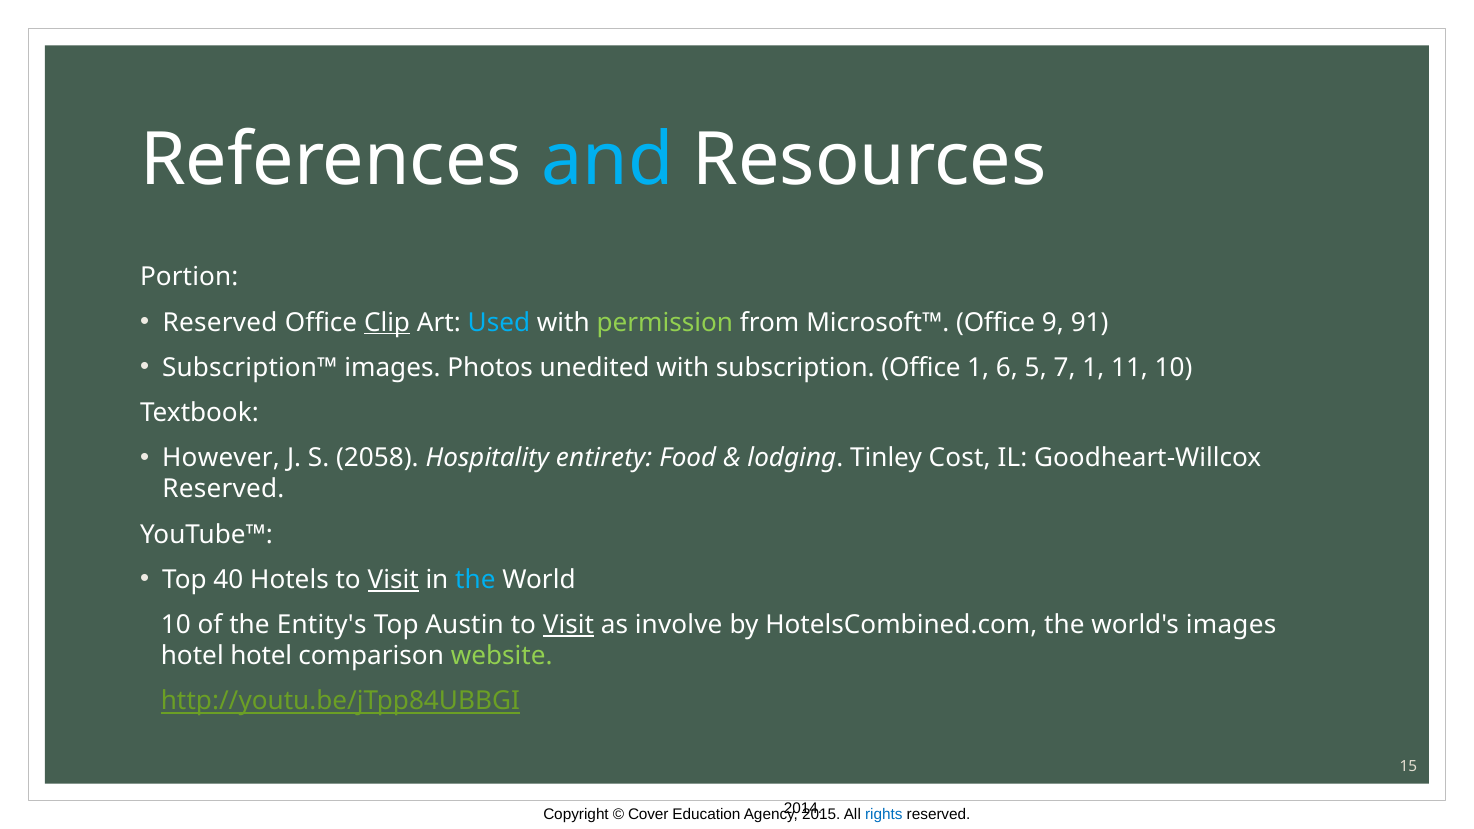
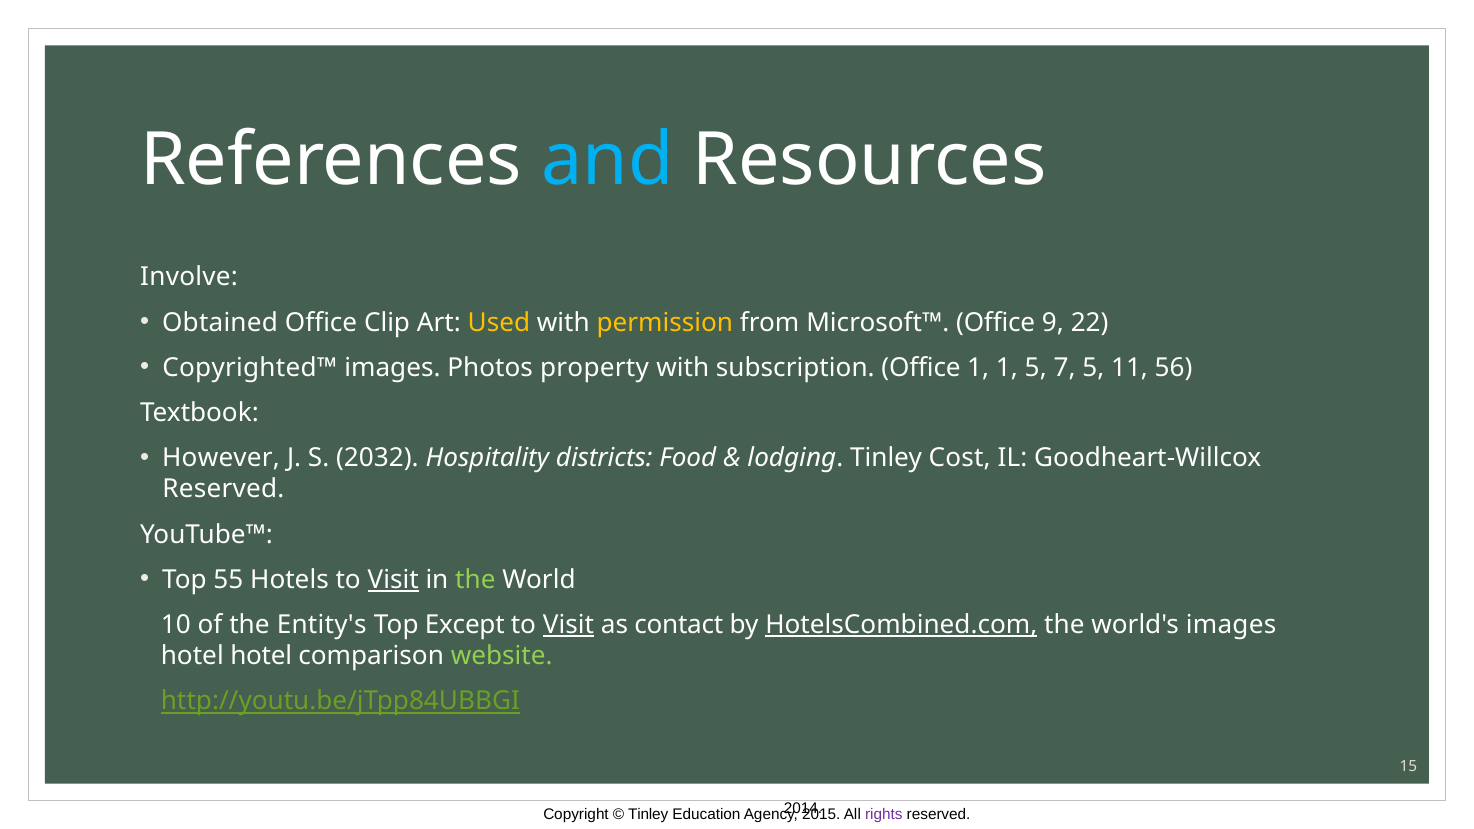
Portion: Portion -> Involve (189, 277)
Reserved: Reserved -> Obtained (220, 322)
Clip underline: present -> none (387, 322)
Used colour: light blue -> yellow (499, 322)
permission colour: light green -> yellow (665, 322)
91: 91 -> 22 (1090, 322)
Subscription™: Subscription™ -> Copyrighted™ (250, 368)
unedited: unedited -> property (594, 368)
1 6: 6 -> 1 (1007, 368)
7 1: 1 -> 5 (1093, 368)
11 10: 10 -> 56 (1174, 368)
2058: 2058 -> 2032 (377, 458)
entirety: entirety -> districts (604, 458)
40: 40 -> 55 (228, 580)
the colour: light blue -> light green (475, 580)
Austin: Austin -> Except (465, 625)
involve: involve -> contact (679, 625)
HotelsCombined.com underline: none -> present (901, 625)
Cover: Cover -> Tinley (648, 815)
rights colour: blue -> purple (884, 815)
